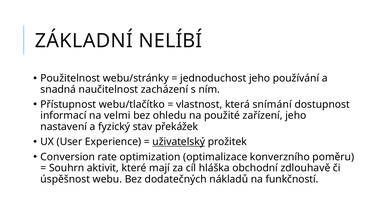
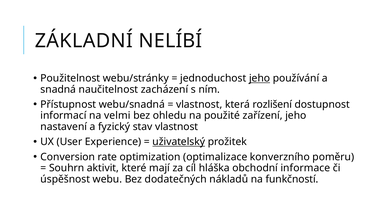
jeho underline: none -> present (260, 78)
webu/tlačítko: webu/tlačítko -> webu/snadná (132, 104)
snímání: snímání -> rozlišení (272, 104)
stav překážek: překážek -> vlastnost (177, 127)
zdlouhavě: zdlouhavě -> informace (305, 168)
